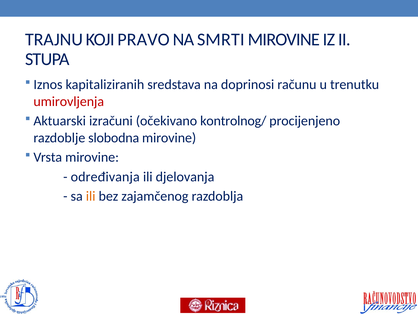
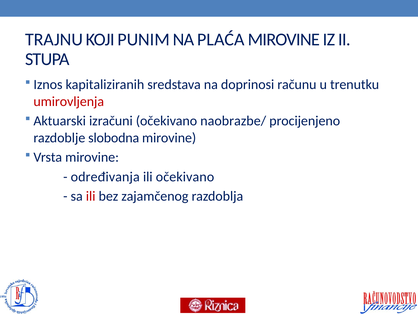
PRAVO: PRAVO -> PUNIM (144, 40)
SMRTI: SMRTI -> PLAĆA (221, 40)
kontrolnog/: kontrolnog/ -> naobrazbe/ (233, 121)
ili djelovanja: djelovanja -> očekivano (185, 177)
ili colour: orange -> red (91, 196)
